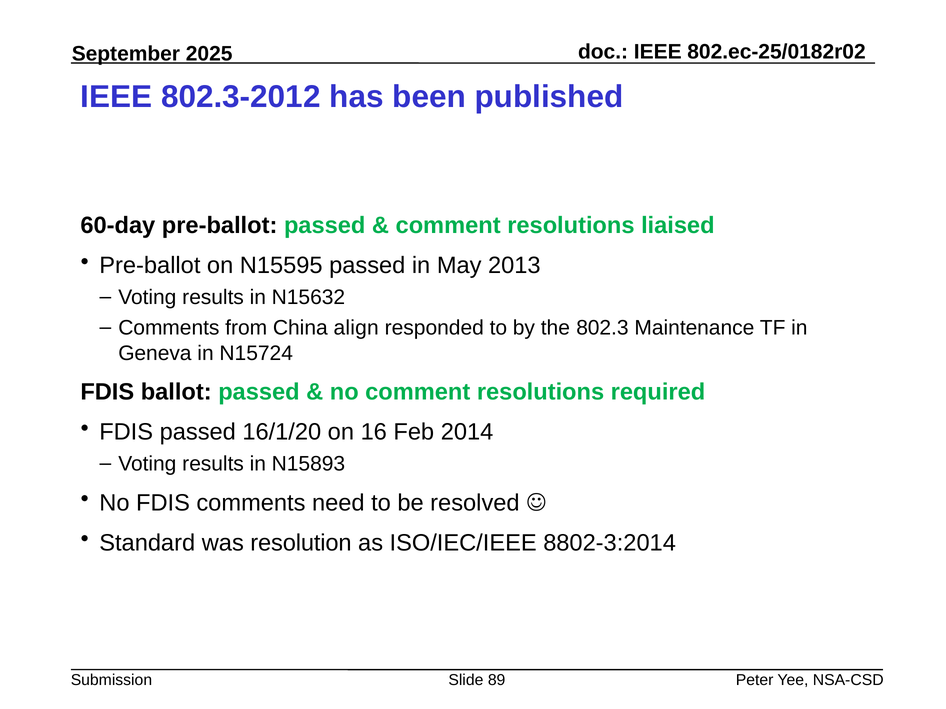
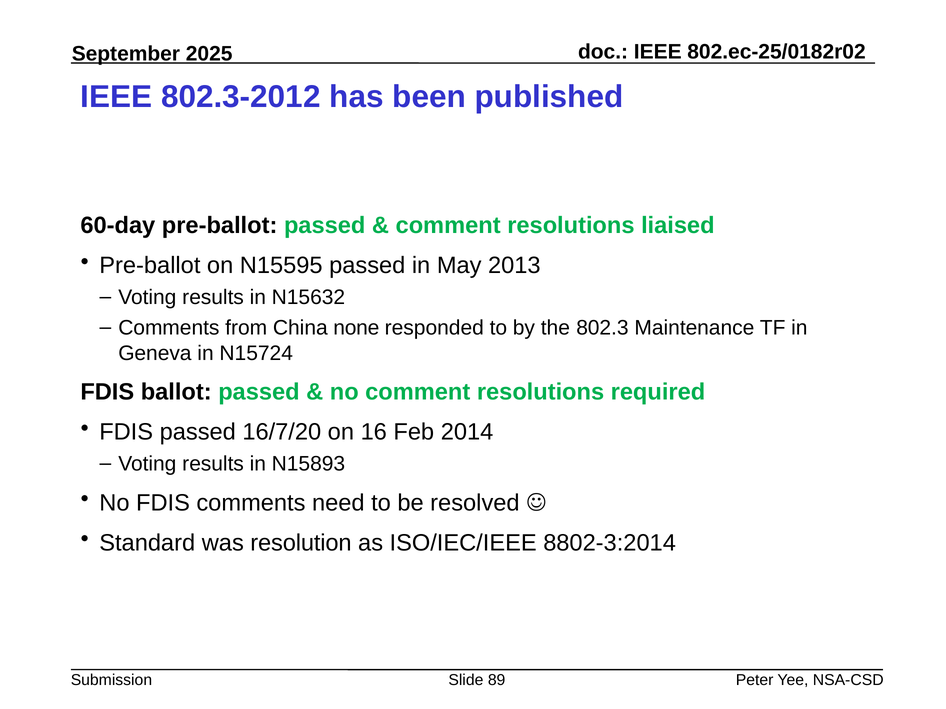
align: align -> none (356, 328)
16/1/20: 16/1/20 -> 16/7/20 (282, 432)
